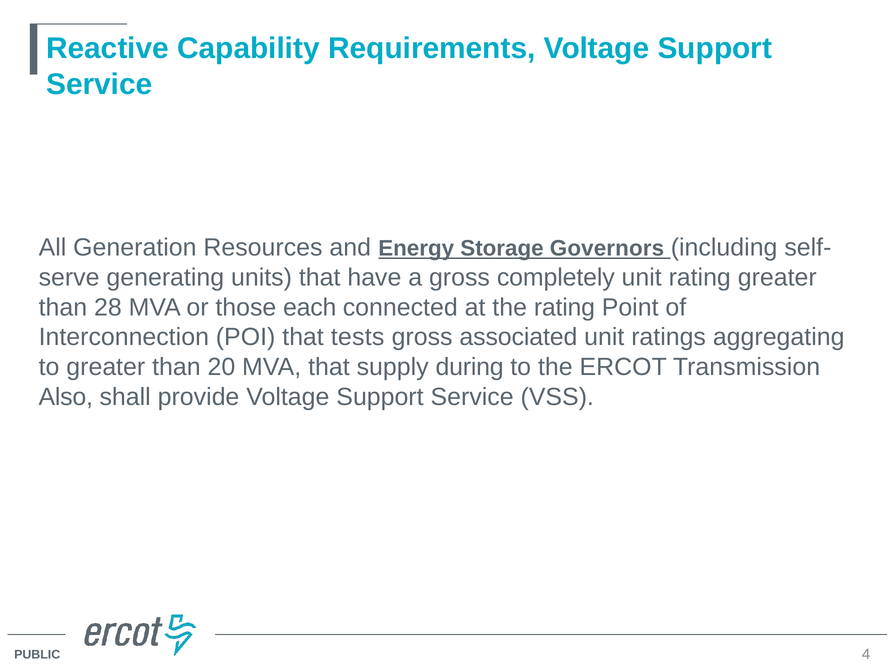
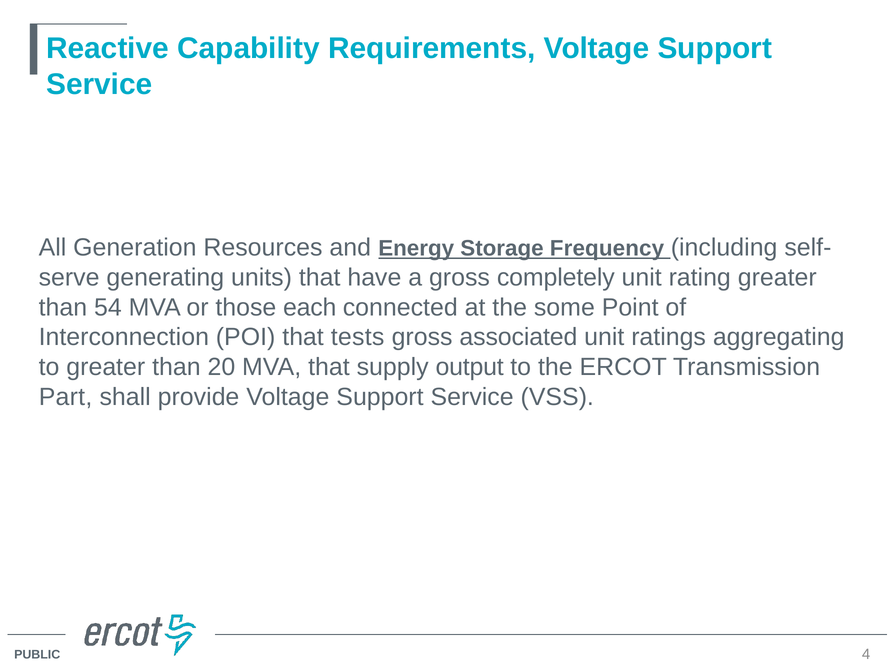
Governors: Governors -> Frequency (607, 248)
28: 28 -> 54 (108, 307)
the rating: rating -> some (564, 307)
during: during -> output (470, 367)
Also: Also -> Part (66, 397)
